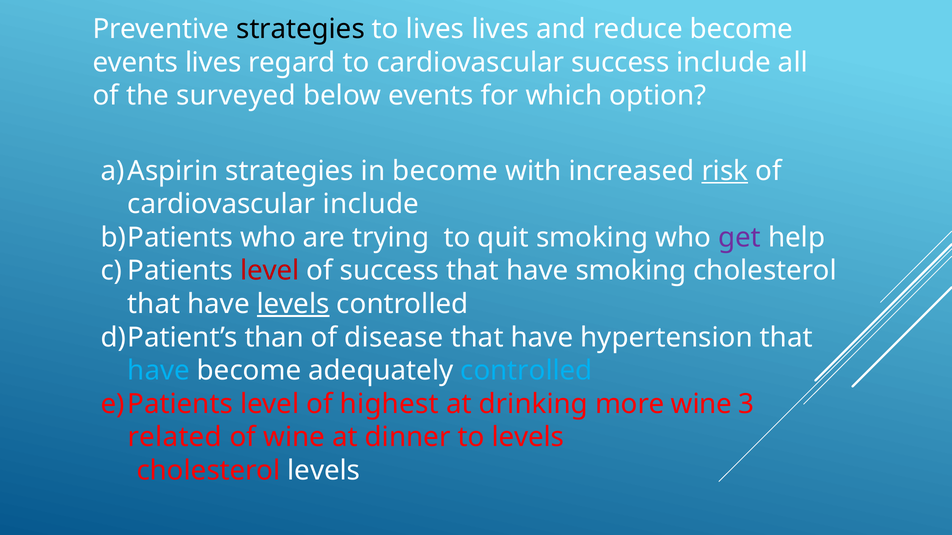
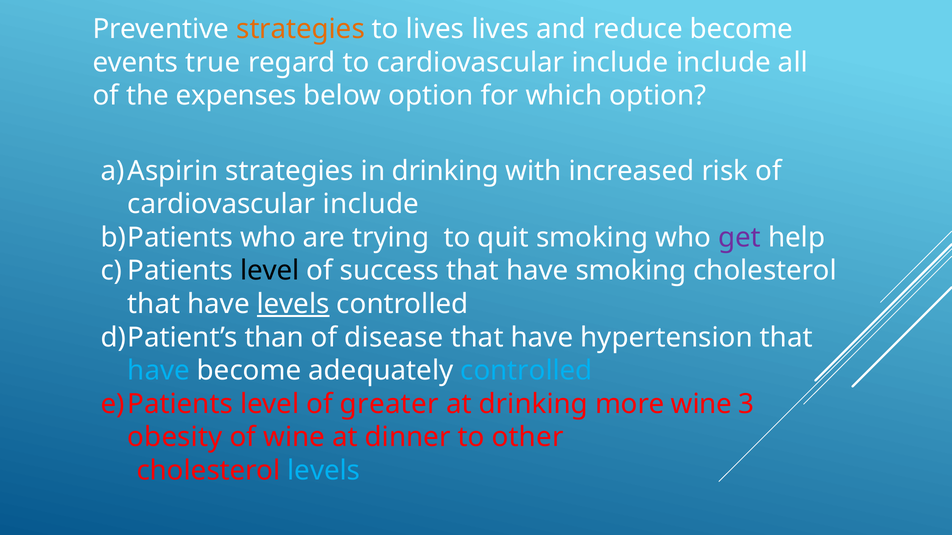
strategies colour: black -> orange (301, 29)
events lives: lives -> true (213, 63)
to cardiovascular success: success -> include (620, 63)
surveyed: surveyed -> expenses (236, 96)
below events: events -> option (431, 96)
in become: become -> drinking (445, 171)
risk underline: present -> none (725, 171)
level colour: red -> black (270, 271)
highest: highest -> greater (389, 404)
related: related -> obesity (175, 438)
to levels: levels -> other (528, 438)
levels colour: white -> light blue (324, 471)
